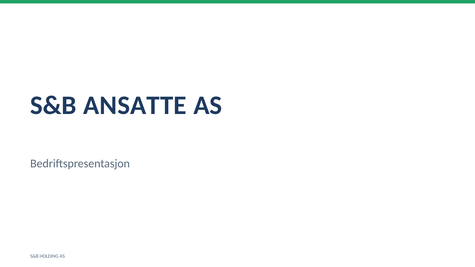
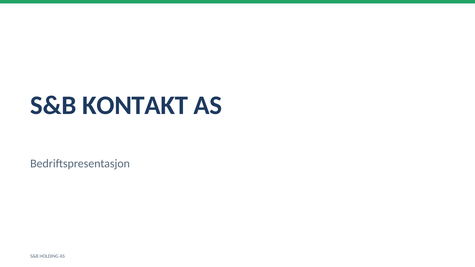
ANSATTE: ANSATTE -> KONTAKT (135, 105)
